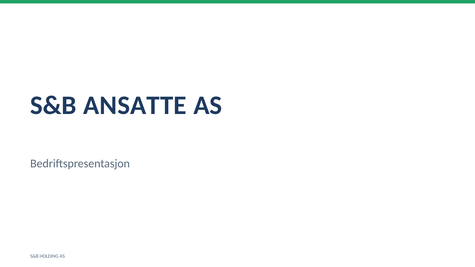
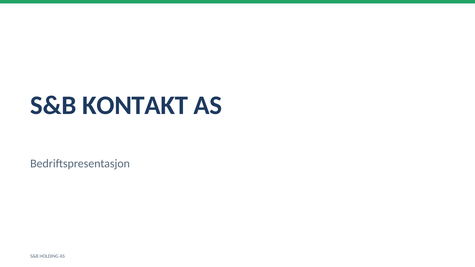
ANSATTE: ANSATTE -> KONTAKT (135, 105)
